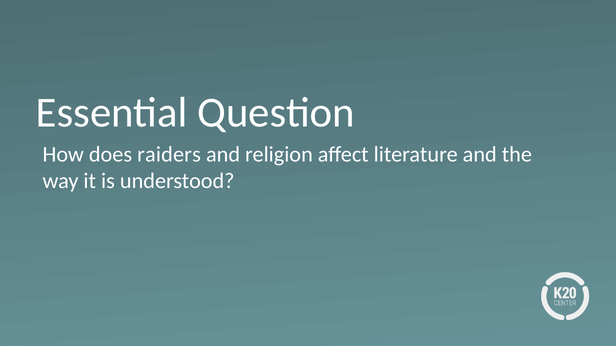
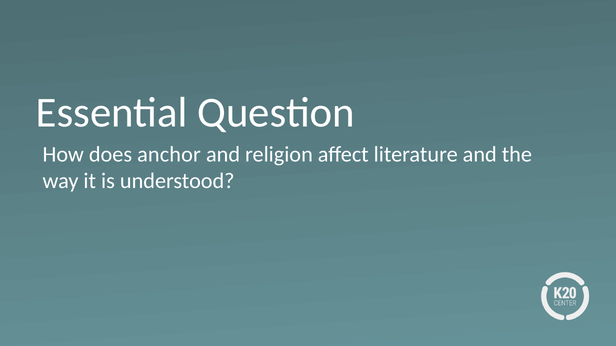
raiders: raiders -> anchor (169, 155)
